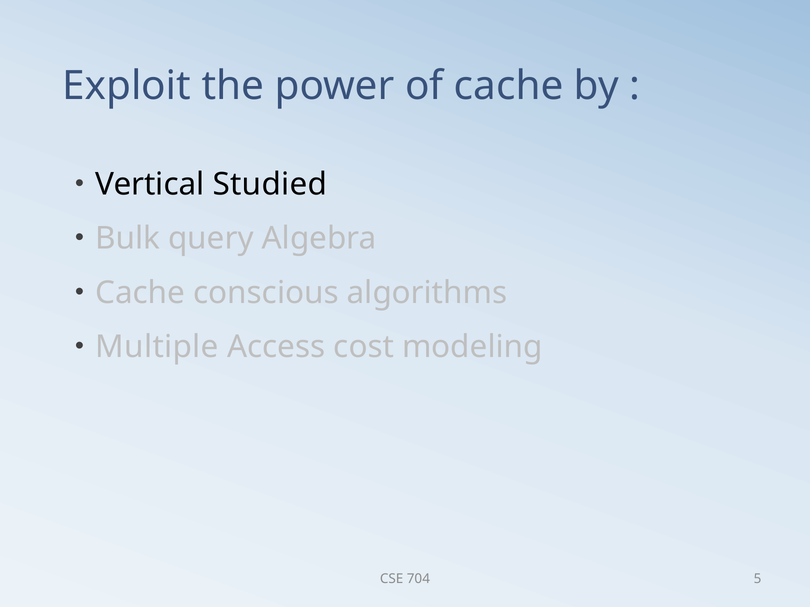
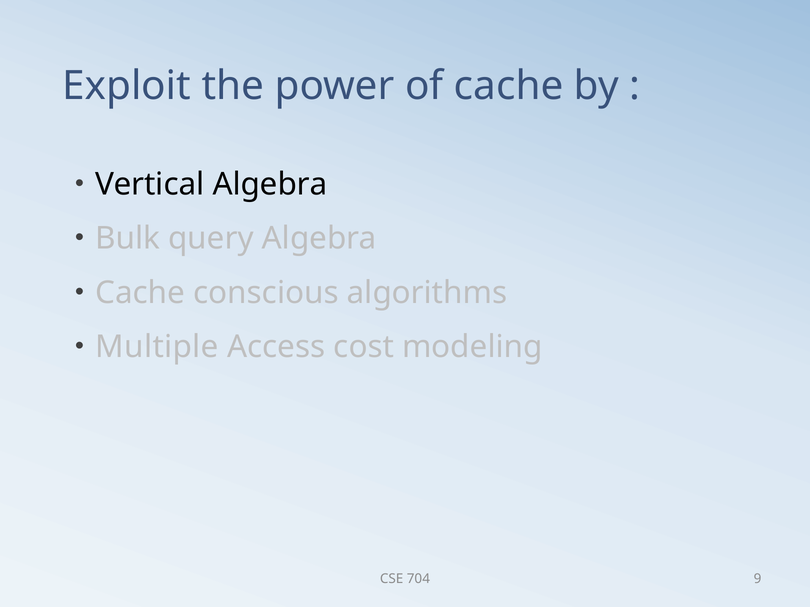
Vertical Studied: Studied -> Algebra (270, 184)
5: 5 -> 9 (758, 579)
